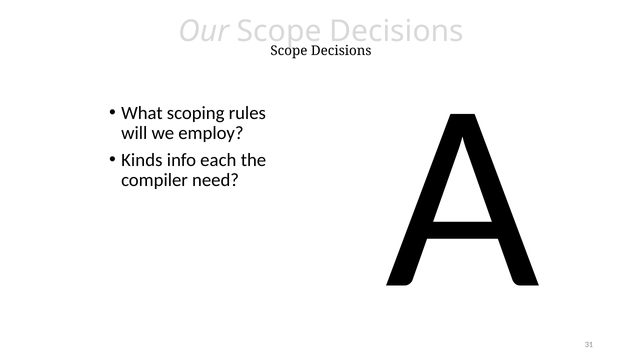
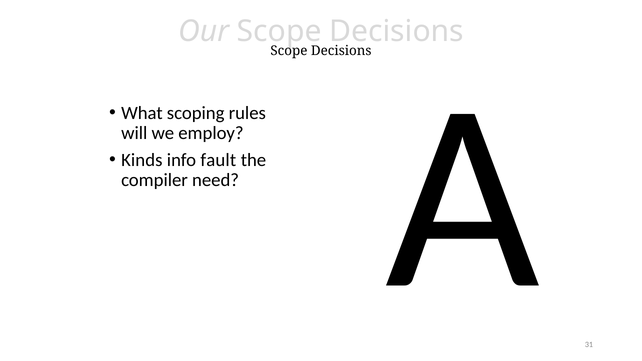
each: each -> fault (218, 160)
